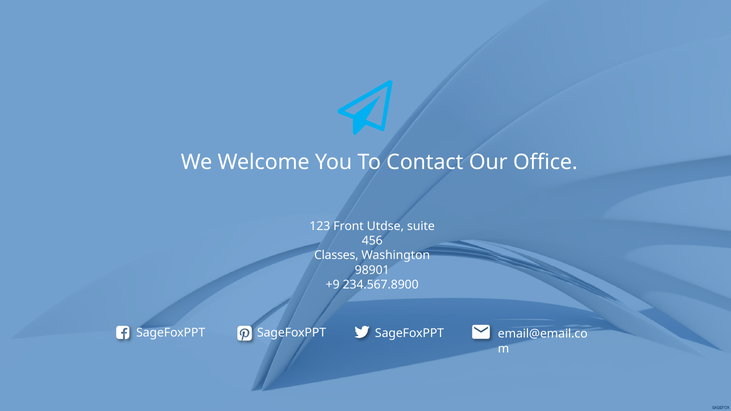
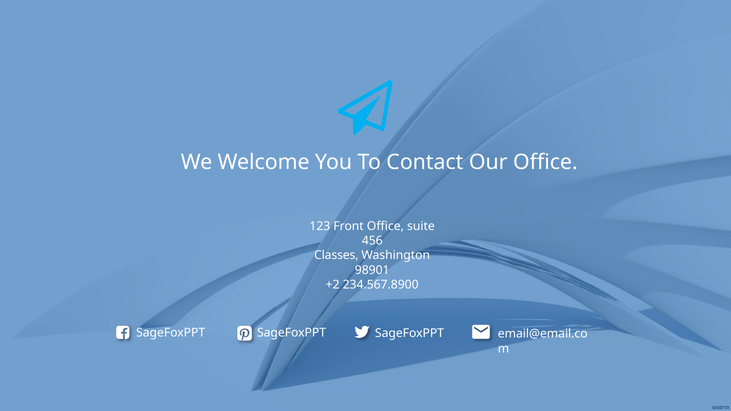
Front Utdse: Utdse -> Office (385, 226)
+9: +9 -> +2 (333, 285)
